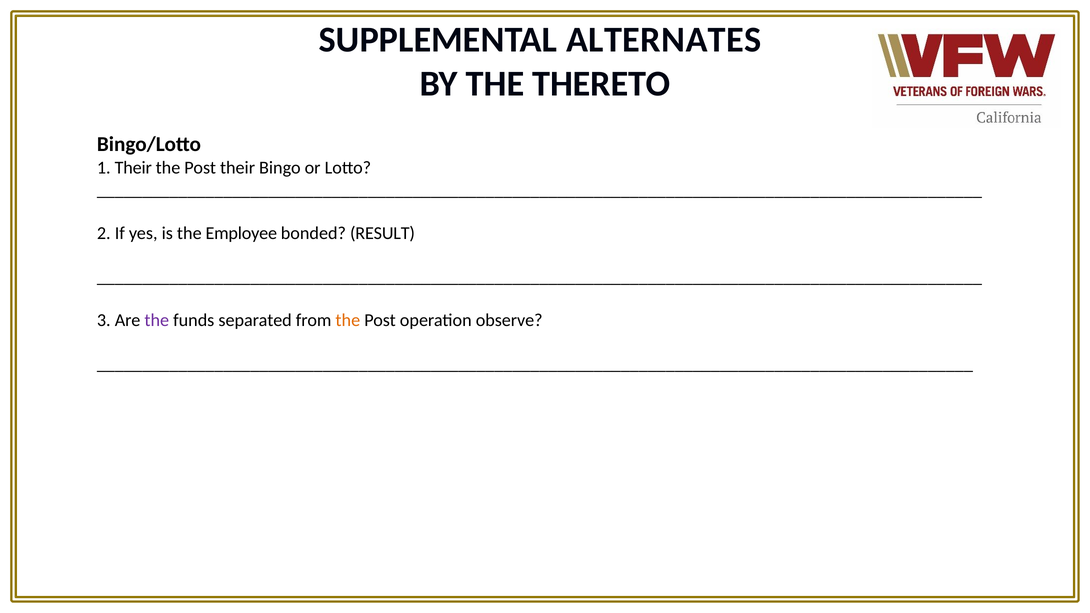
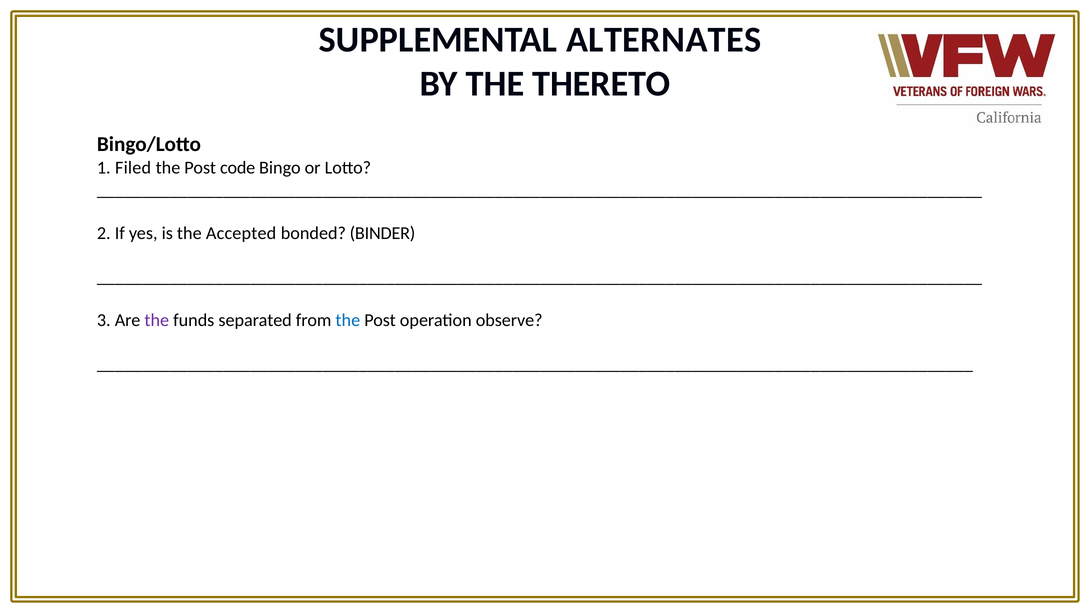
1 Their: Their -> Filed (133, 168)
Post their: their -> code (238, 168)
Employee: Employee -> Accepted (241, 233)
RESULT: RESULT -> BINDER (383, 233)
the colour: orange -> blue (348, 320)
